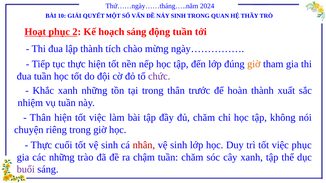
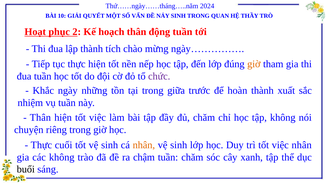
hoạch sáng: sáng -> thân (137, 32)
Khắc xanh: xanh -> ngày (68, 91)
trong thân: thân -> giữa (176, 91)
nhân colour: red -> orange (144, 145)
việc phục: phục -> nhân (302, 145)
các những: những -> không (62, 157)
buổi colour: purple -> black (26, 169)
